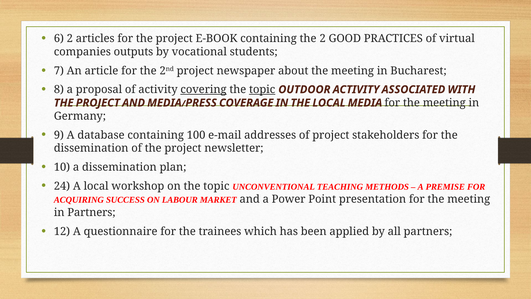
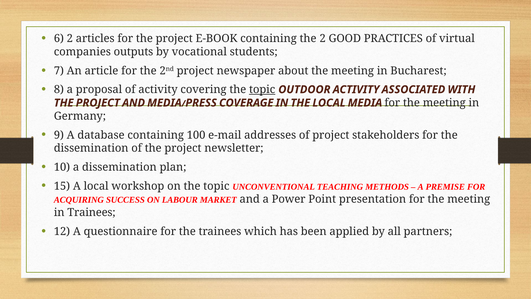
covering underline: present -> none (204, 89)
24: 24 -> 15 (62, 186)
in Partners: Partners -> Trainees (91, 212)
